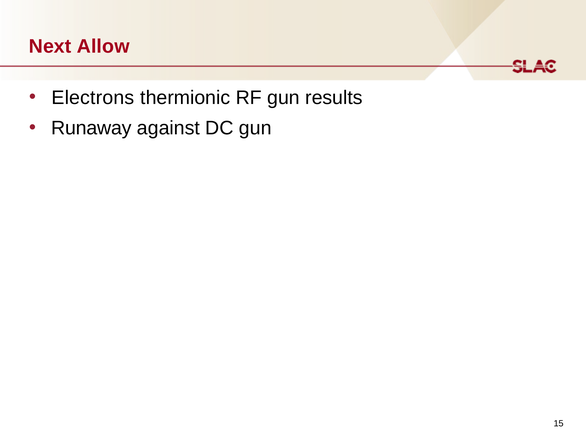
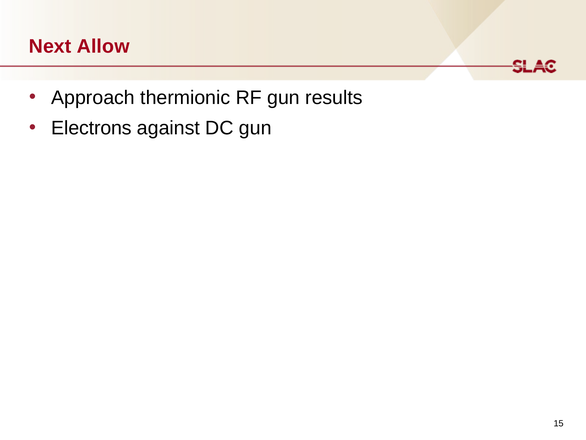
Electrons: Electrons -> Approach (93, 97)
Runaway: Runaway -> Electrons (91, 128)
